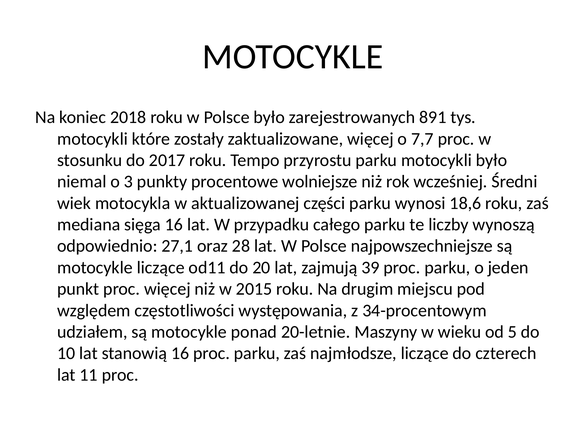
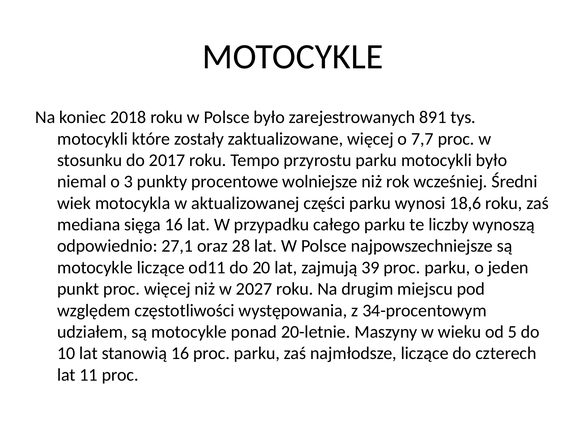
2015: 2015 -> 2027 (254, 289)
